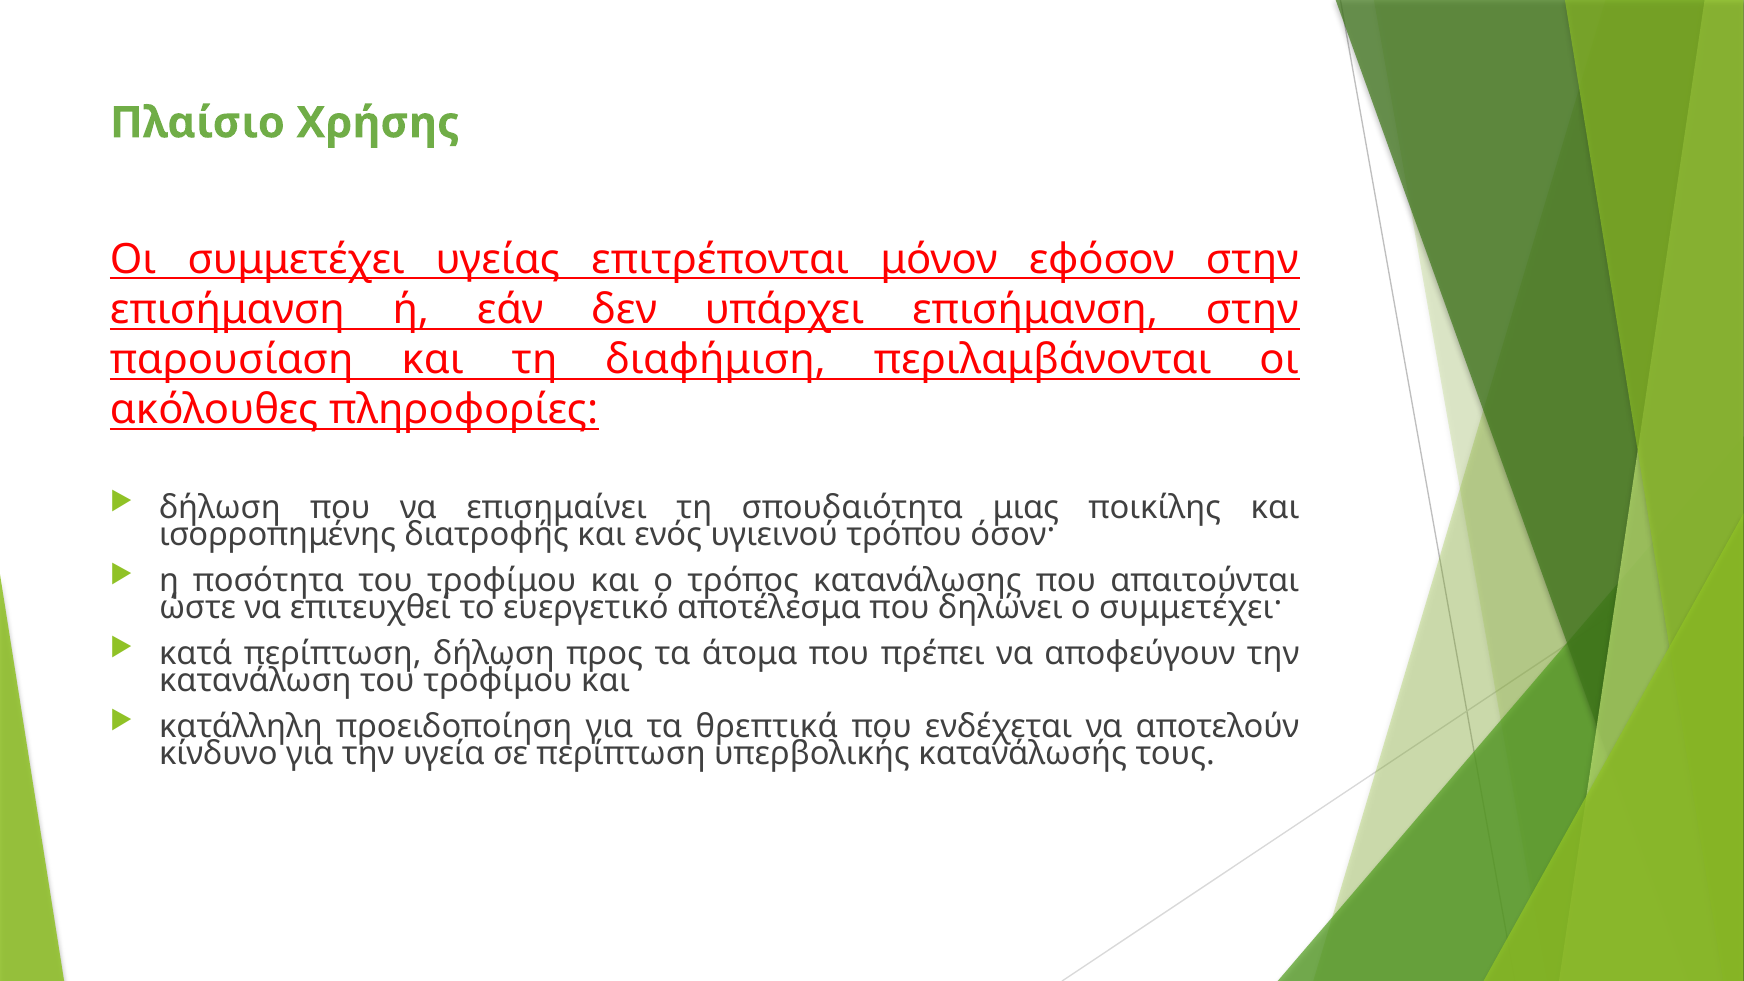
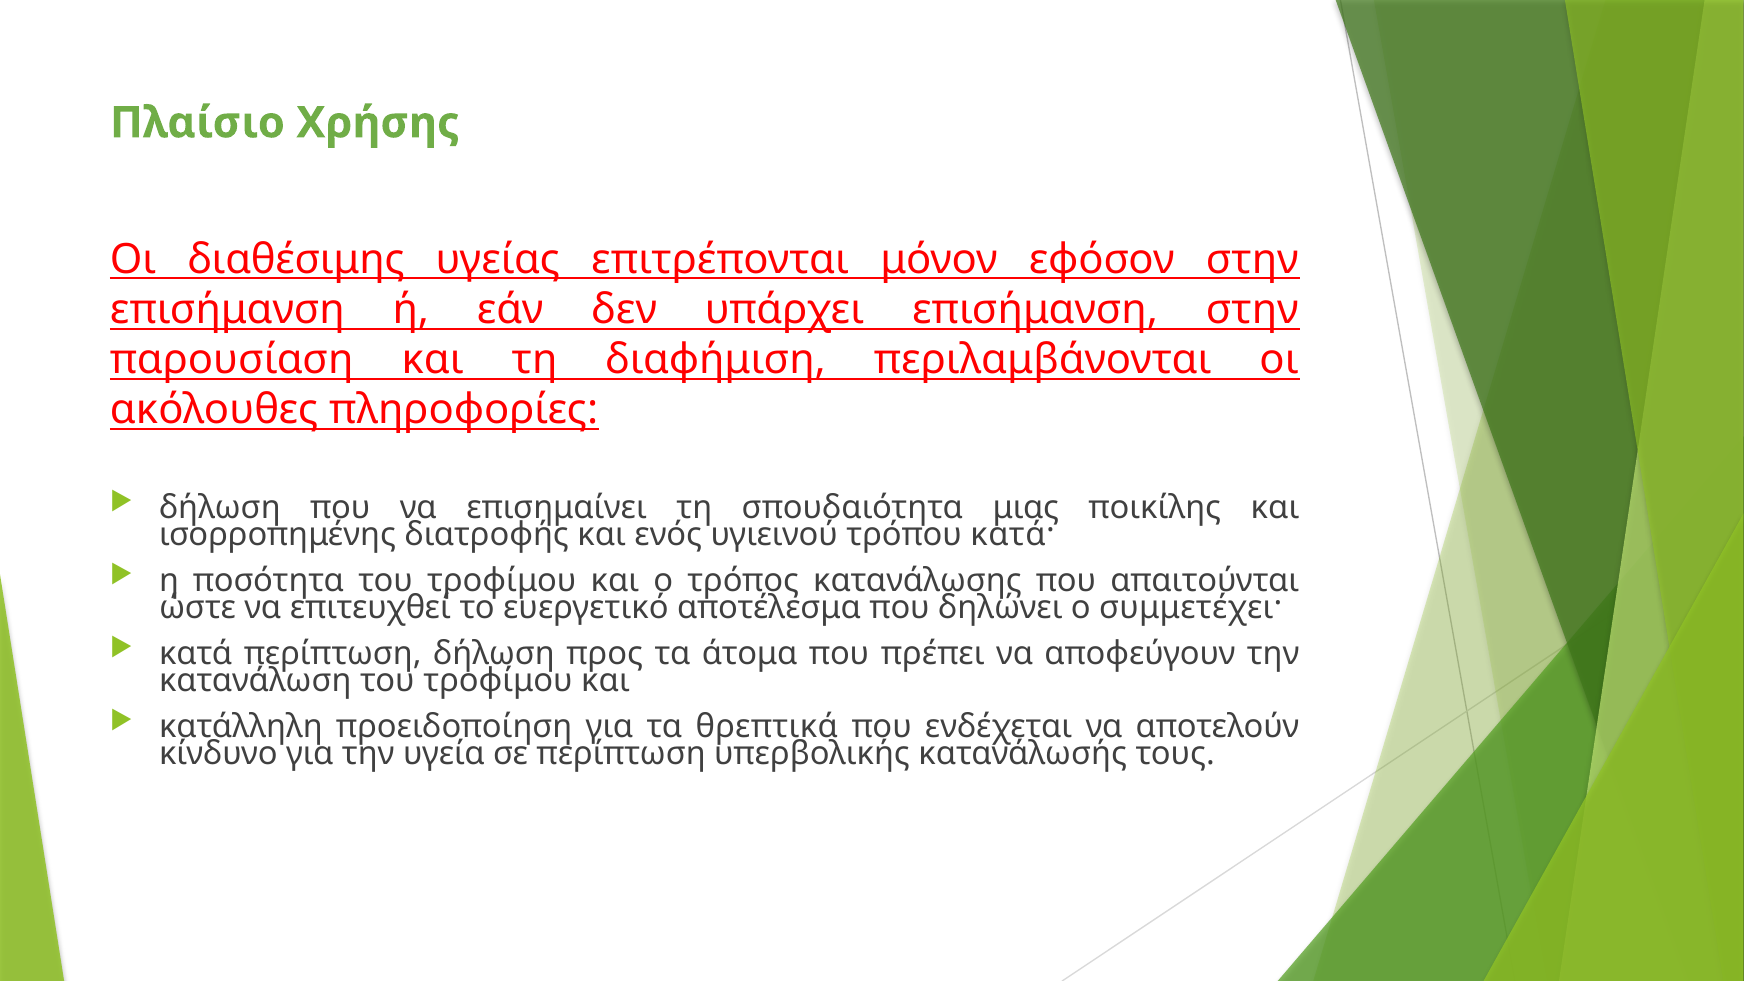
συμμετέχει: συμμετέχει -> διαθέσιμης (296, 259)
όσον·: όσον· -> κατά· (1013, 535)
